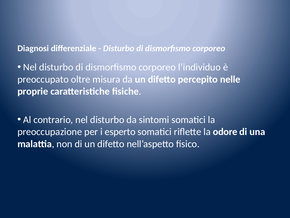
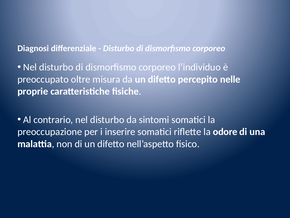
esperto: esperto -> inserire (120, 132)
